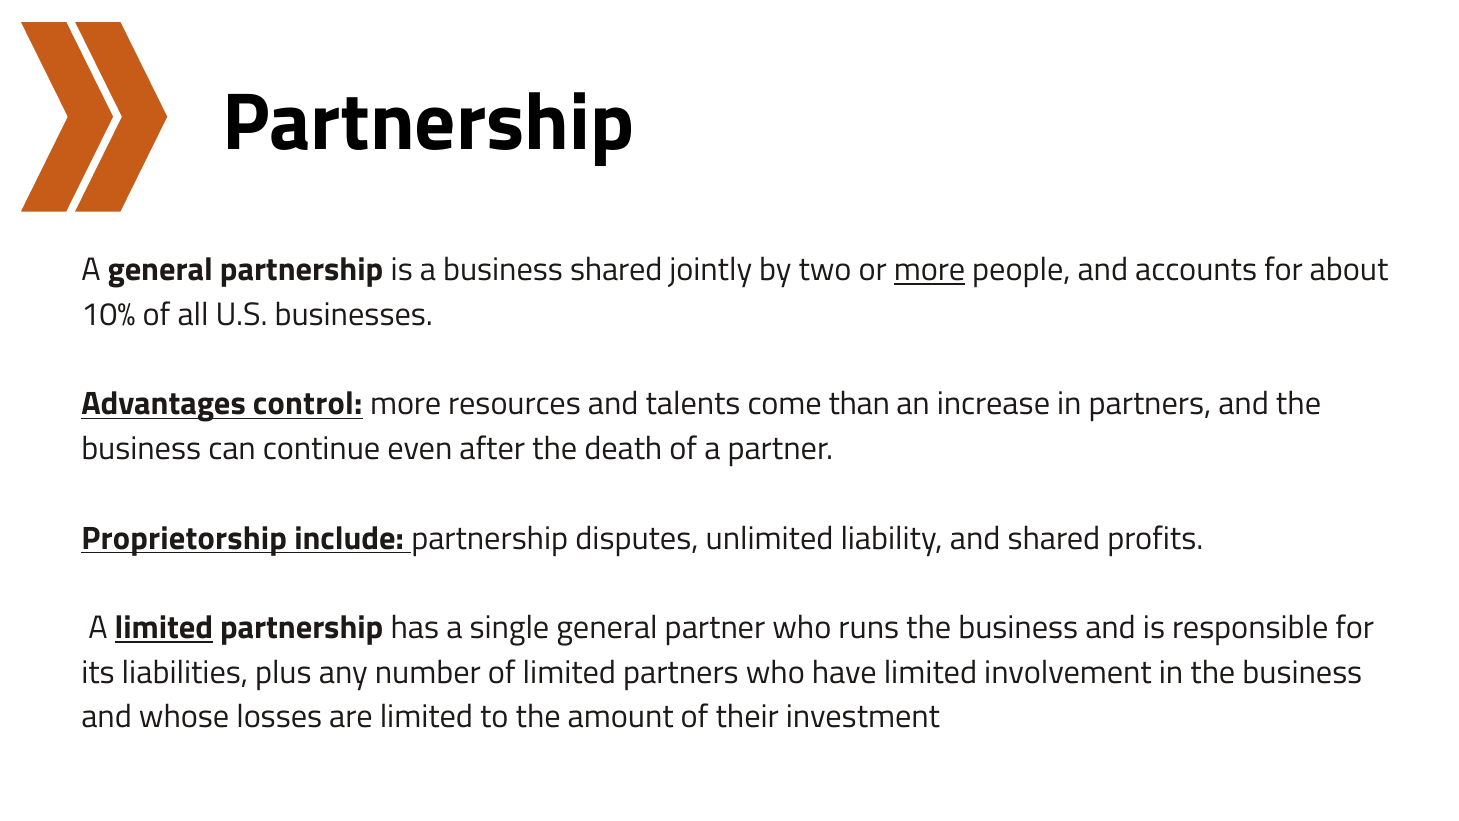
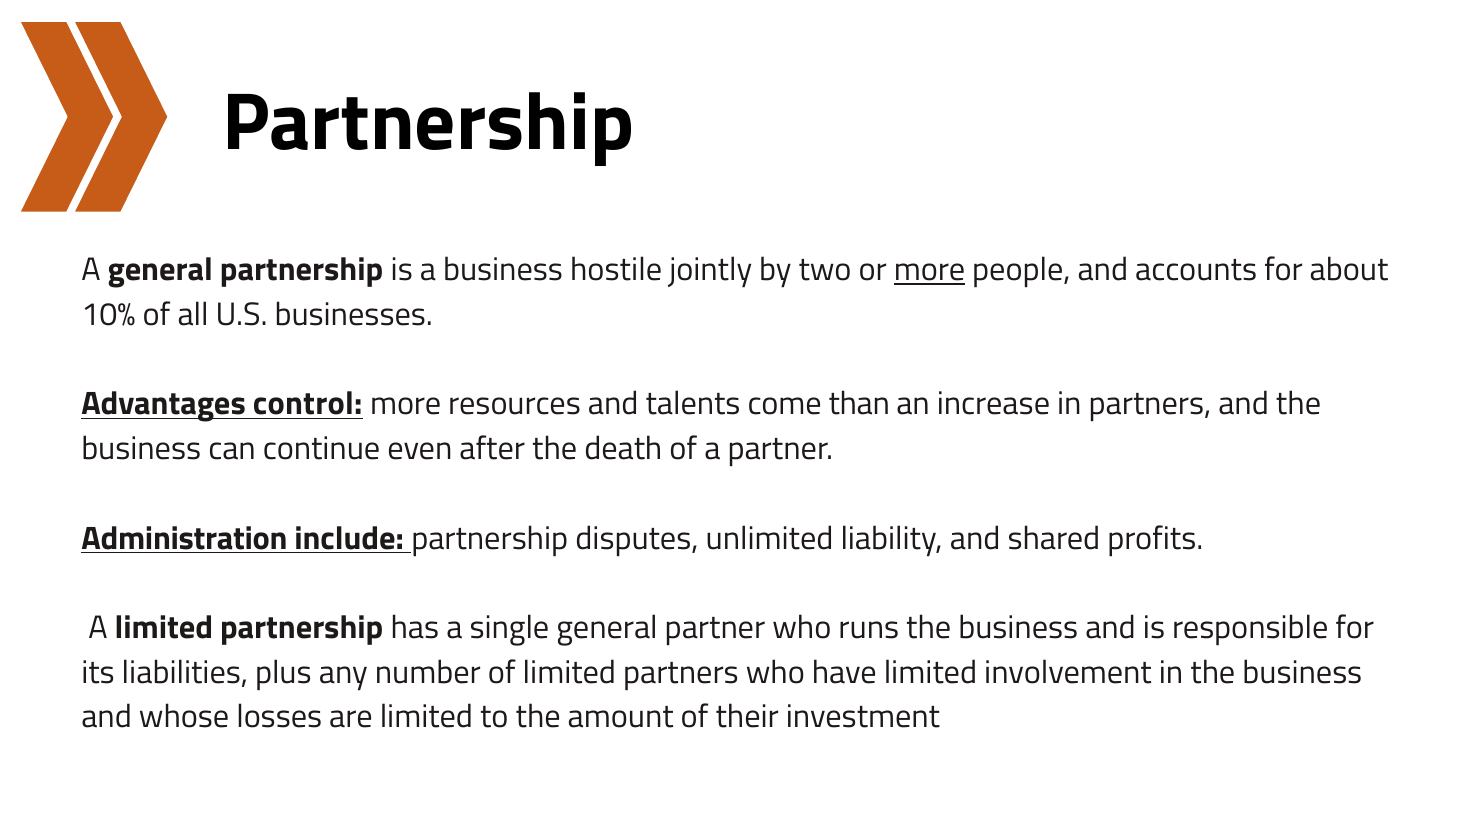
business shared: shared -> hostile (616, 270)
Proprietorship: Proprietorship -> Administration (184, 538)
limited underline: present -> none (164, 628)
